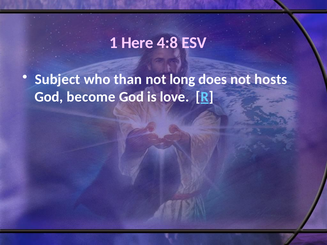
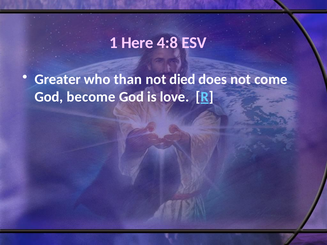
Subject: Subject -> Greater (58, 80)
long: long -> died (182, 80)
hosts: hosts -> come (271, 80)
